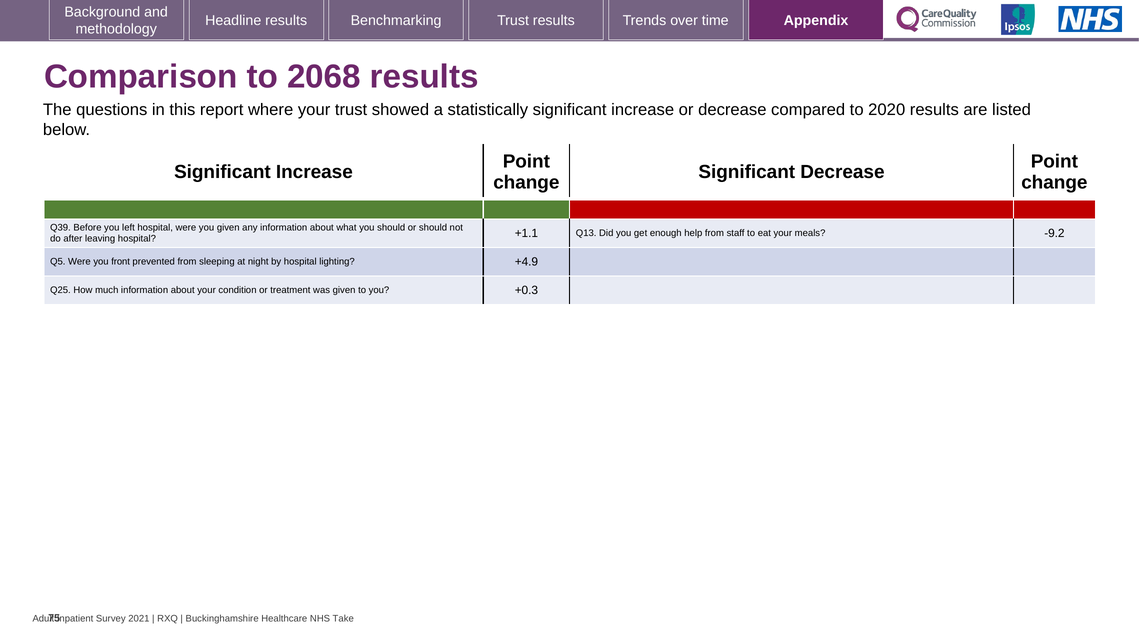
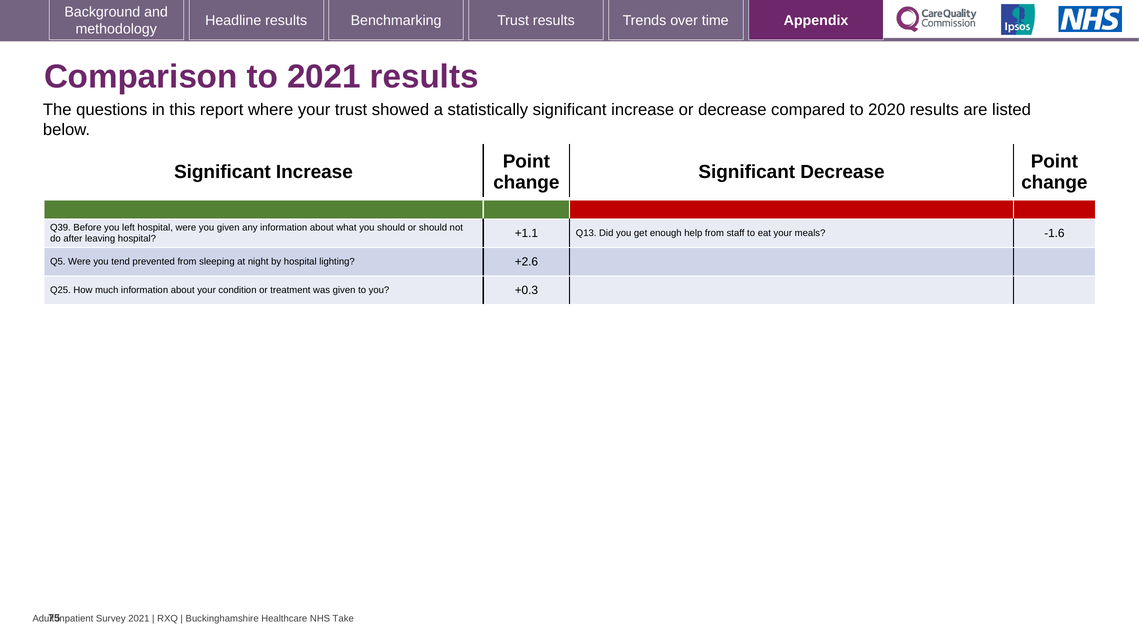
to 2068: 2068 -> 2021 (324, 77)
-9.2: -9.2 -> -1.6 (1054, 233)
front: front -> tend (121, 262)
+4.9: +4.9 -> +2.6 (526, 262)
